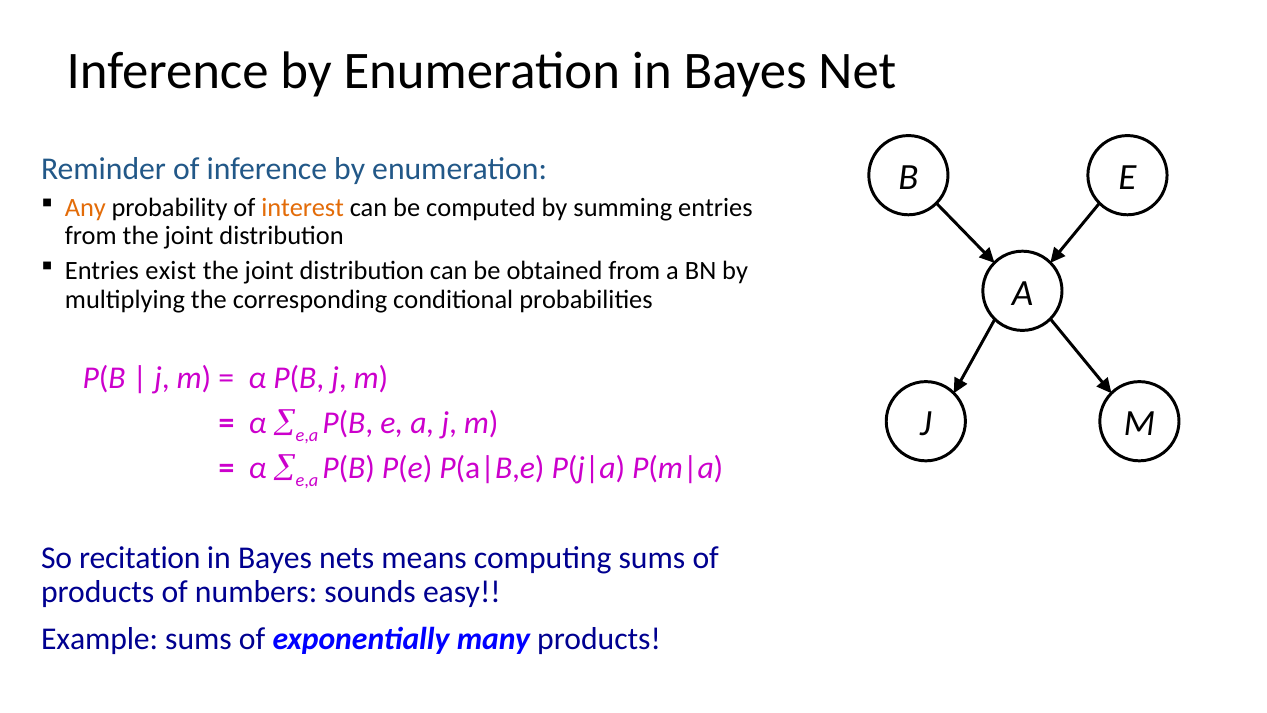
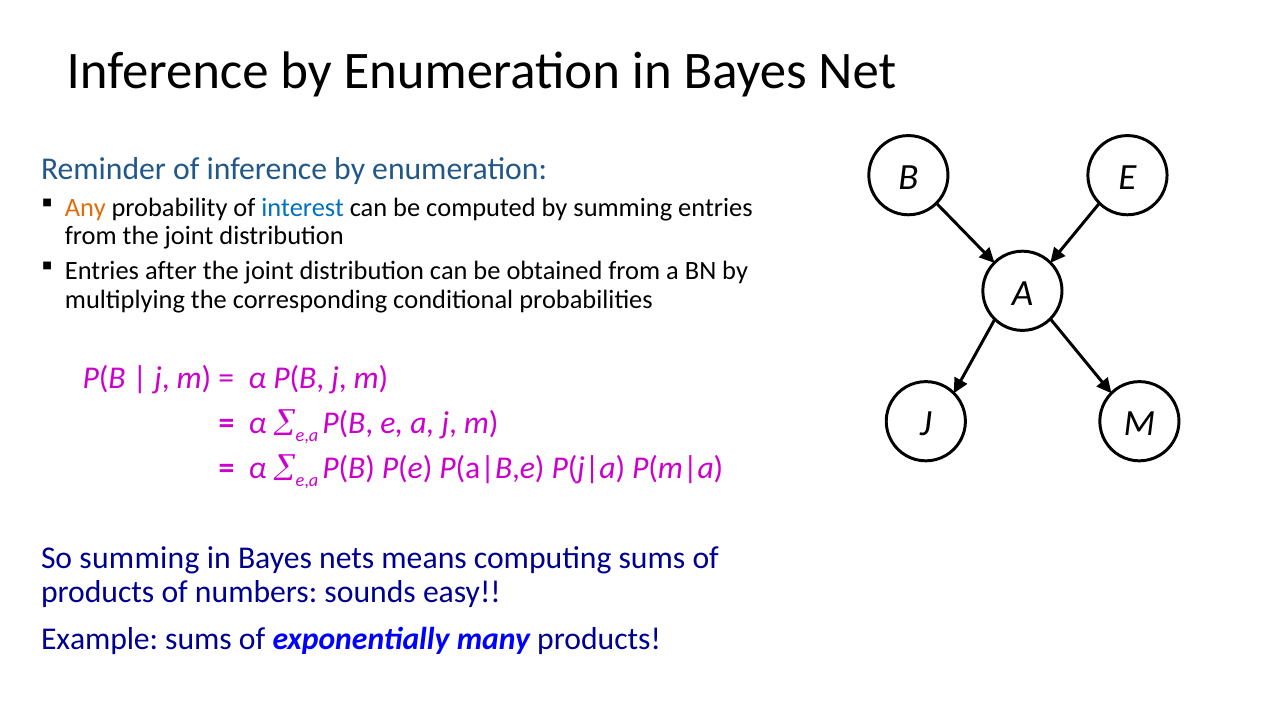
interest colour: orange -> blue (303, 207)
exist: exist -> after (171, 271)
So recitation: recitation -> summing (139, 557)
